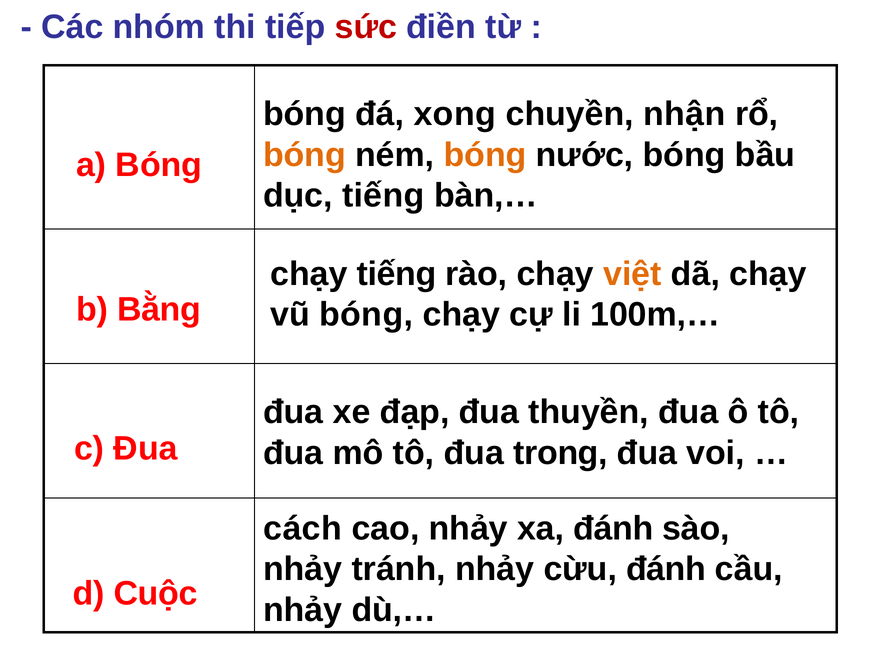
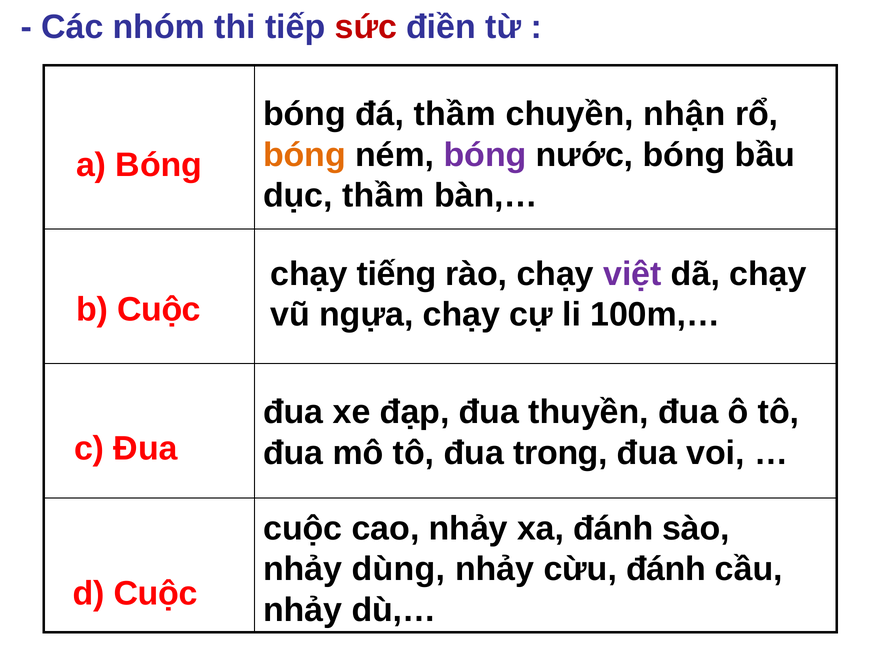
đá xong: xong -> thầm (455, 114)
bóng colour: orange -> purple (485, 155)
dục tiếng: tiếng -> thầm (383, 196)
việt colour: orange -> purple (632, 274)
b Bằng: Bằng -> Cuộc (159, 310)
vũ bóng: bóng -> ngựa (366, 315)
cách: cách -> cuộc (303, 529)
tránh: tránh -> dùng (398, 570)
